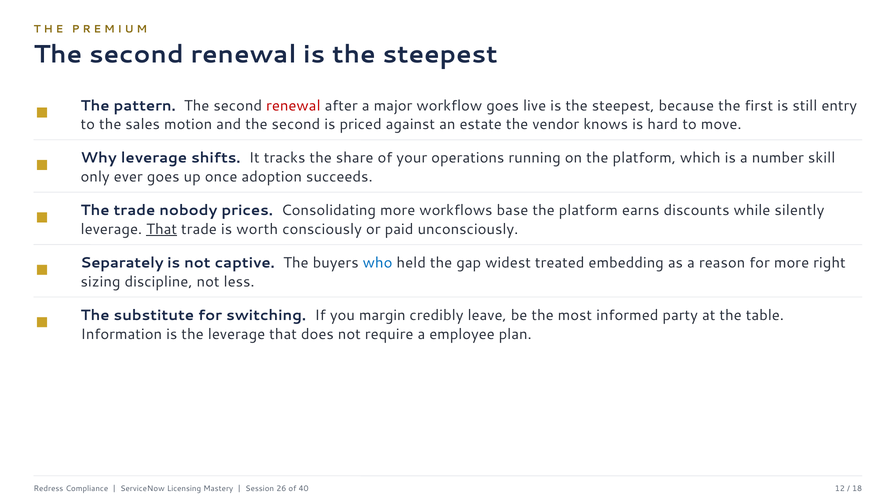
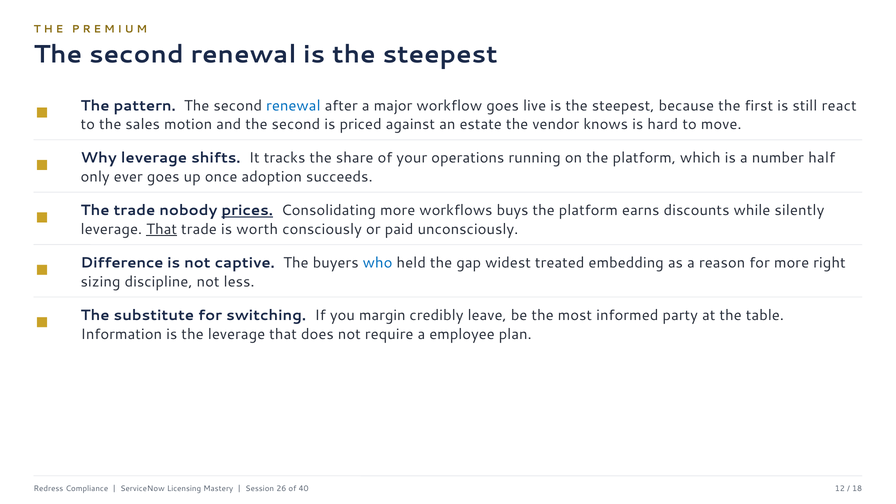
renewal colour: red -> blue (293, 106)
entry: entry -> react (839, 106)
skill: skill -> half (822, 158)
prices underline: none -> present (247, 210)
base: base -> buys (512, 210)
Separately: Separately -> Difference (122, 263)
